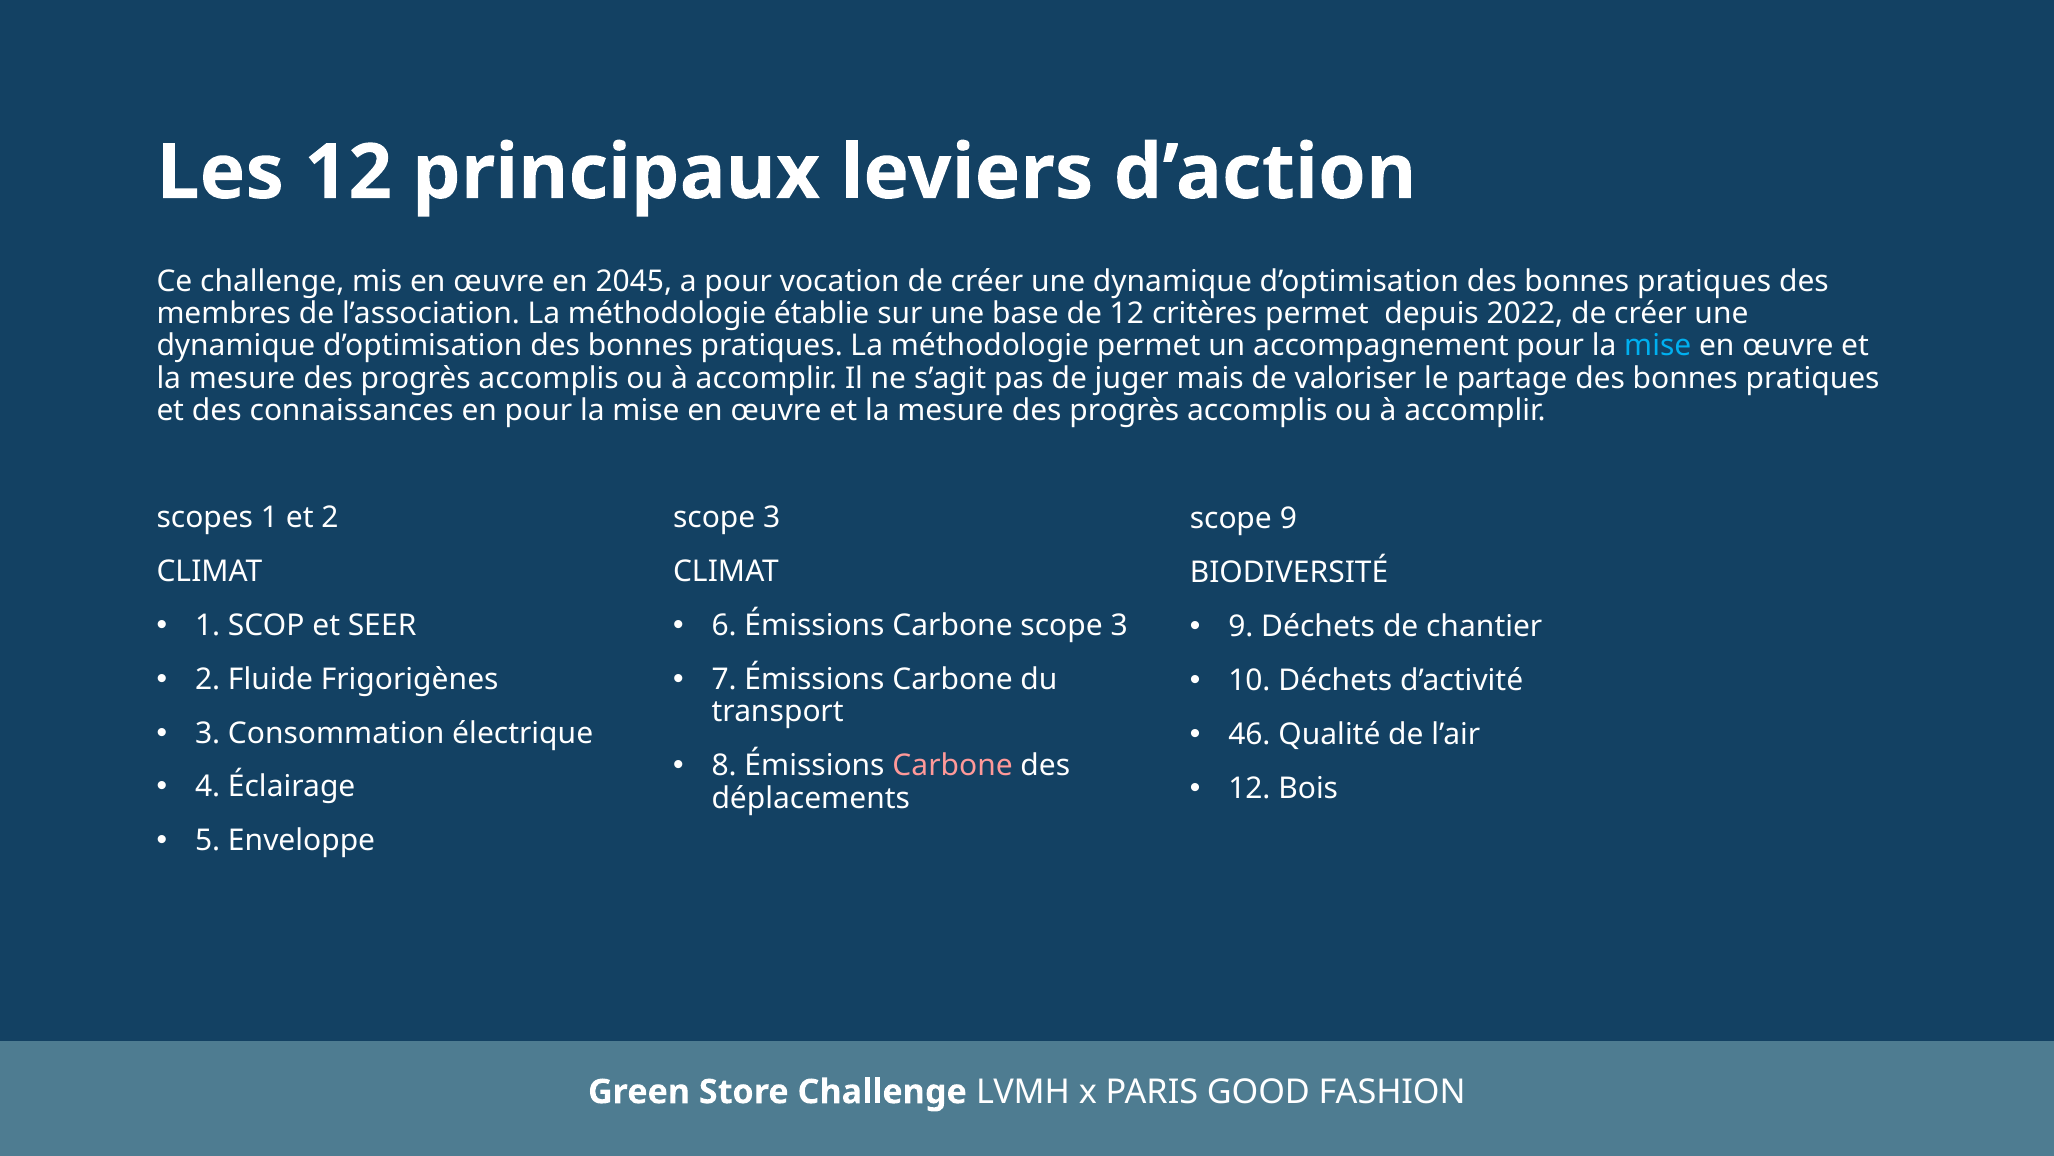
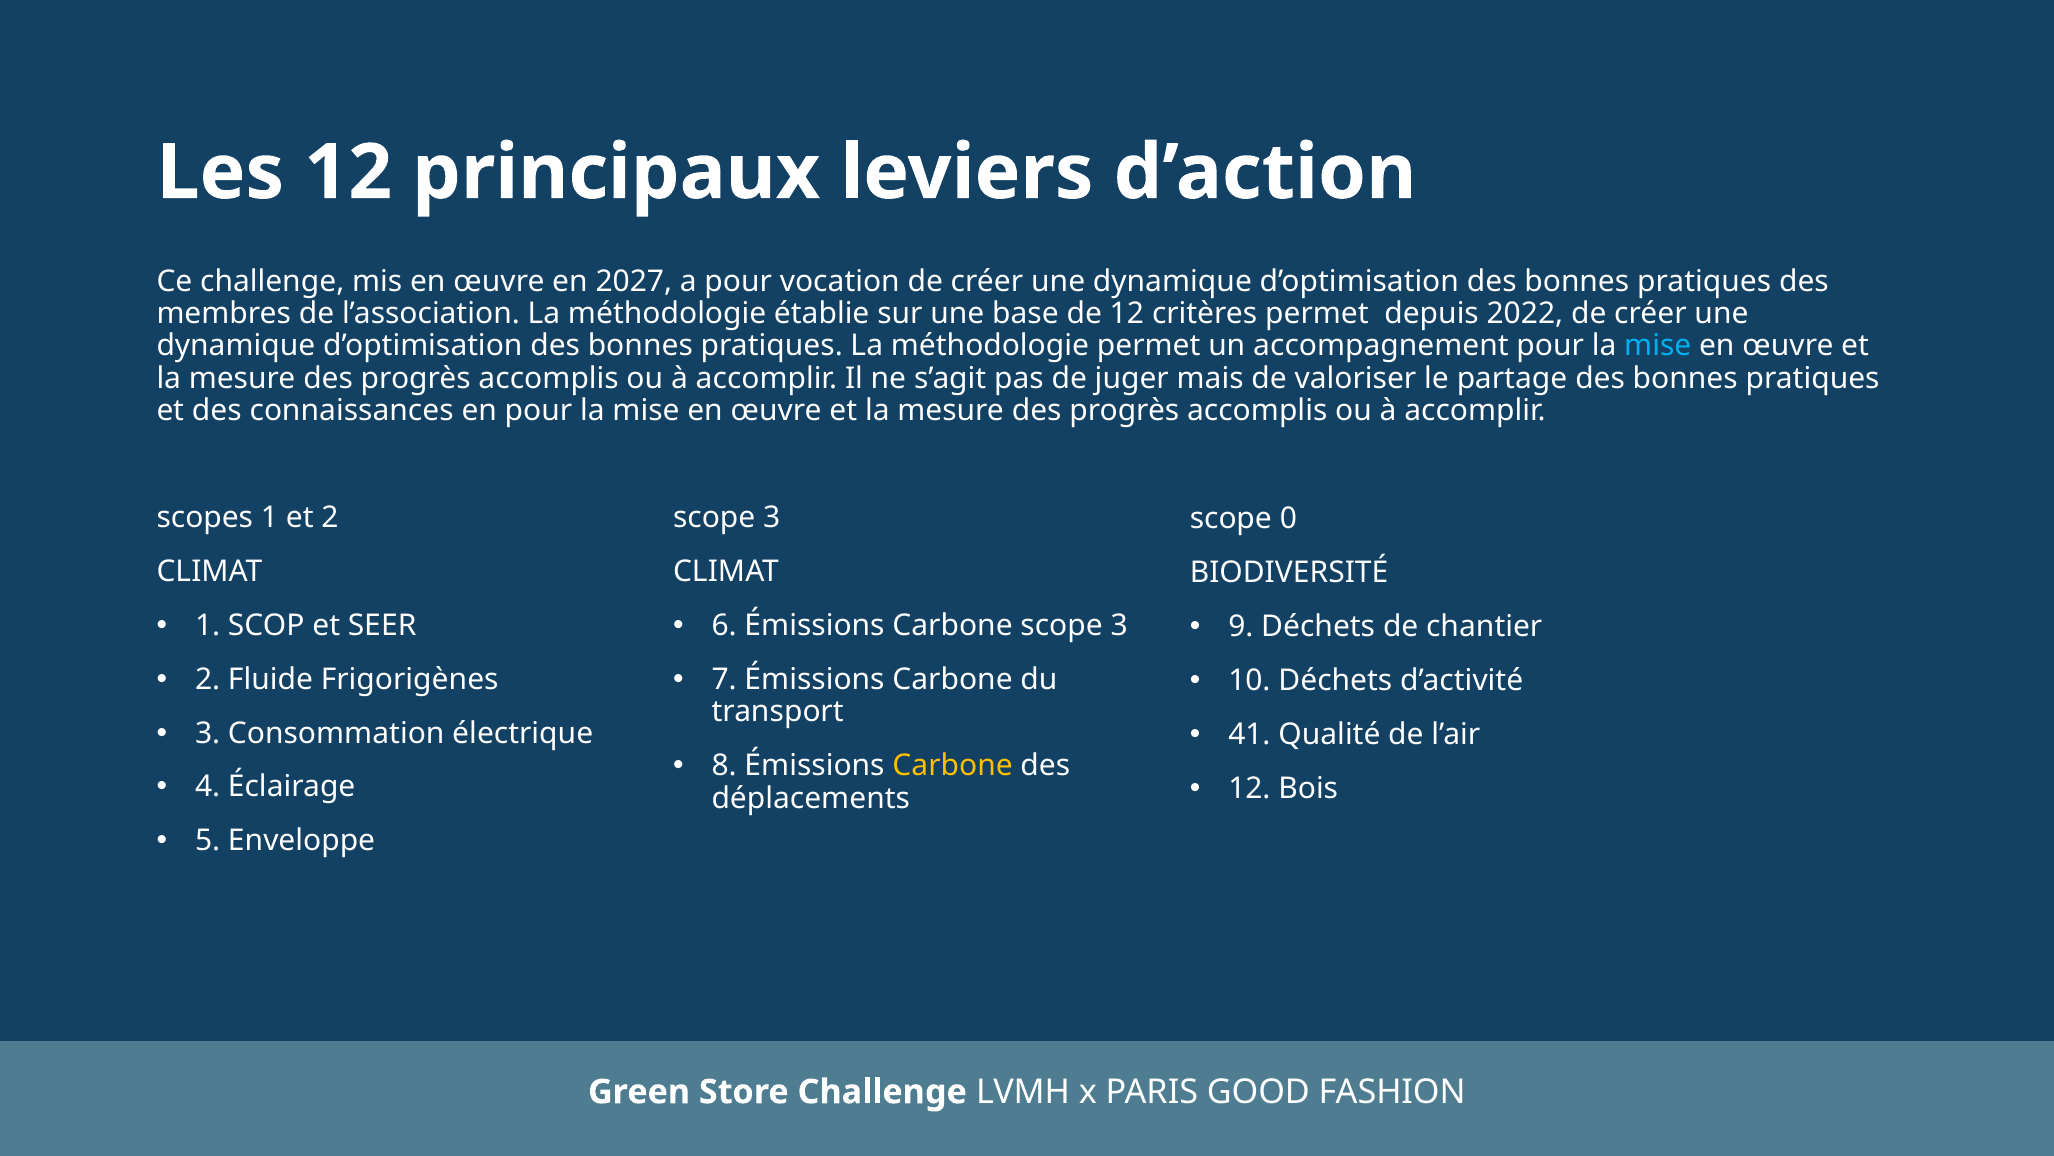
2045: 2045 -> 2027 (634, 281)
scope 9: 9 -> 0 (1288, 519)
46: 46 -> 41 (1249, 734)
Carbone colour: pink -> yellow (953, 766)
